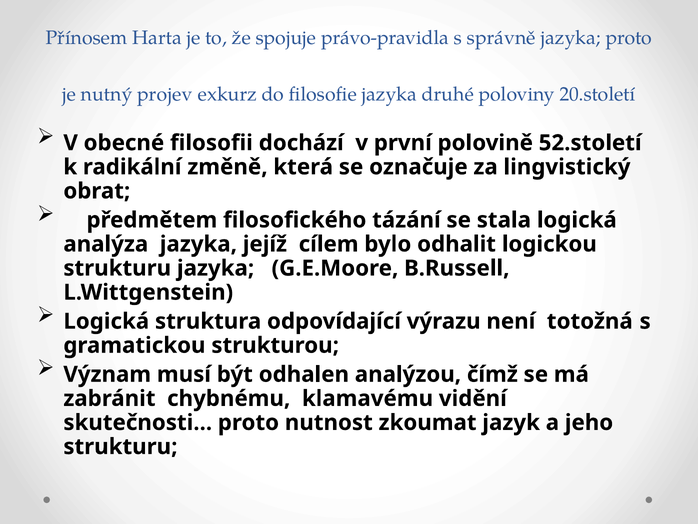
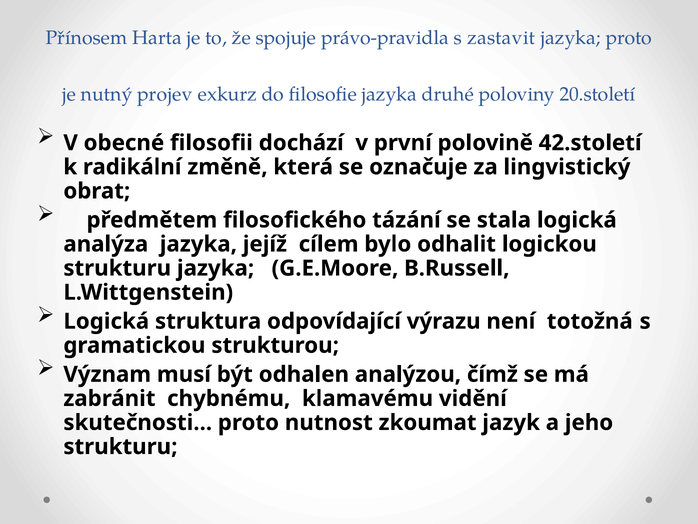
správně: správně -> zastavit (501, 38)
52.století: 52.století -> 42.století (590, 143)
